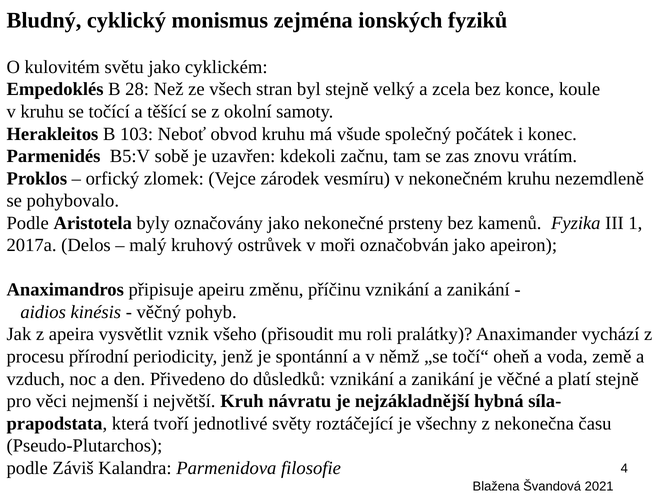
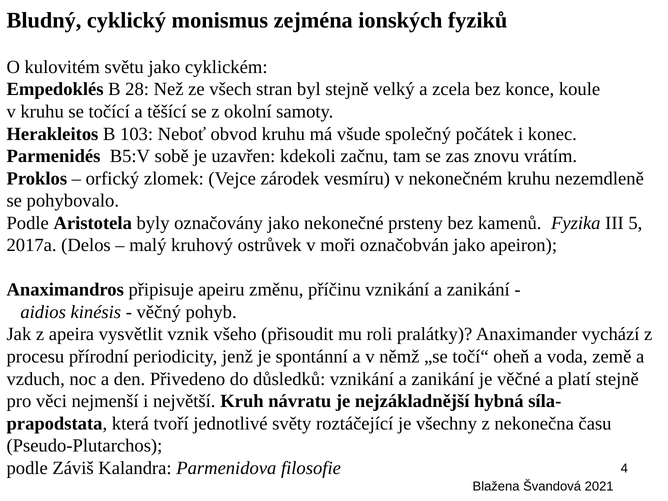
1: 1 -> 5 (635, 223)
